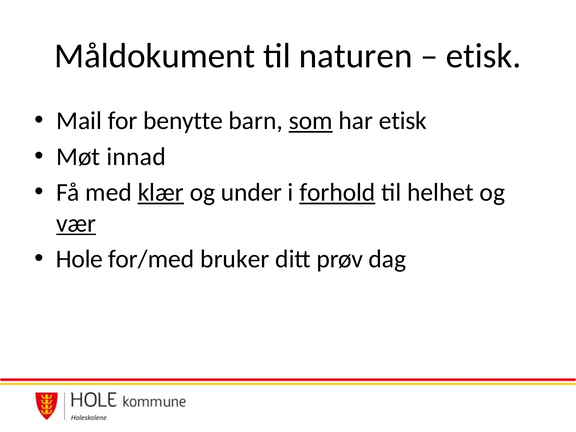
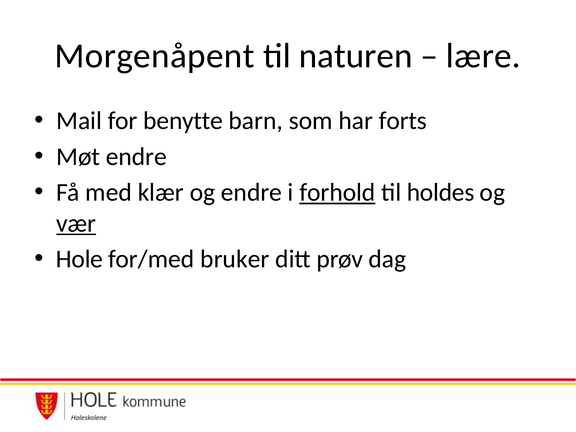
Måldokument: Måldokument -> Morgenåpent (154, 56)
etisk: etisk -> lære (483, 56)
som underline: present -> none (311, 121)
har etisk: etisk -> forts (403, 121)
Møt innad: innad -> endre (136, 157)
klær underline: present -> none (161, 193)
og under: under -> endre (251, 193)
helhet: helhet -> holdes (441, 193)
